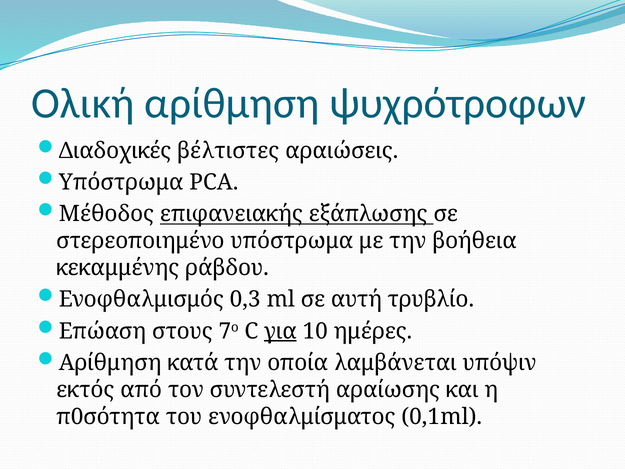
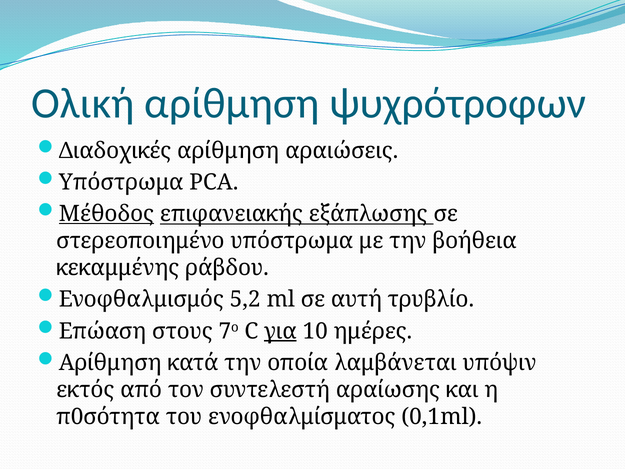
Διαδοχικές βέλτιστες: βέλτιστες -> αρίθμηση (228, 150)
Μέθοδος underline: none -> present (106, 214)
0,3: 0,3 -> 5,2 (245, 299)
